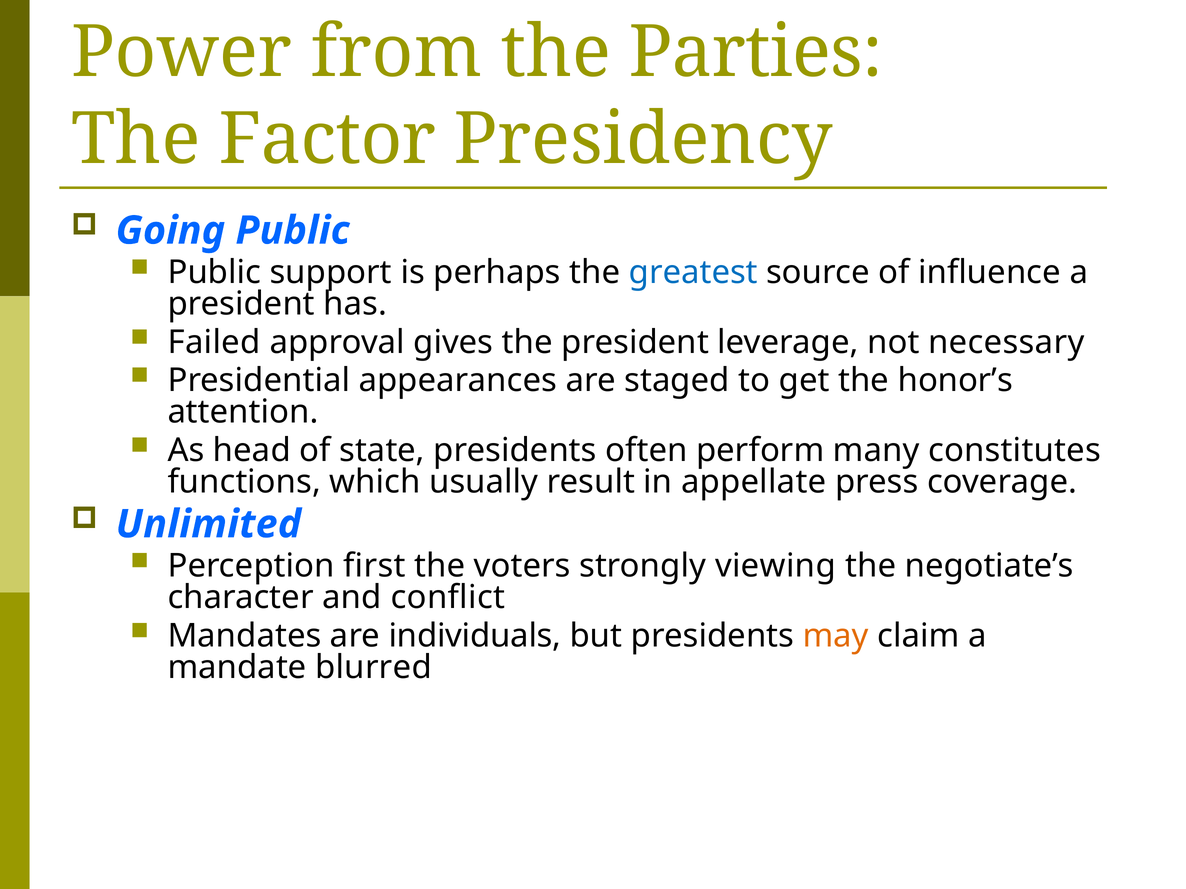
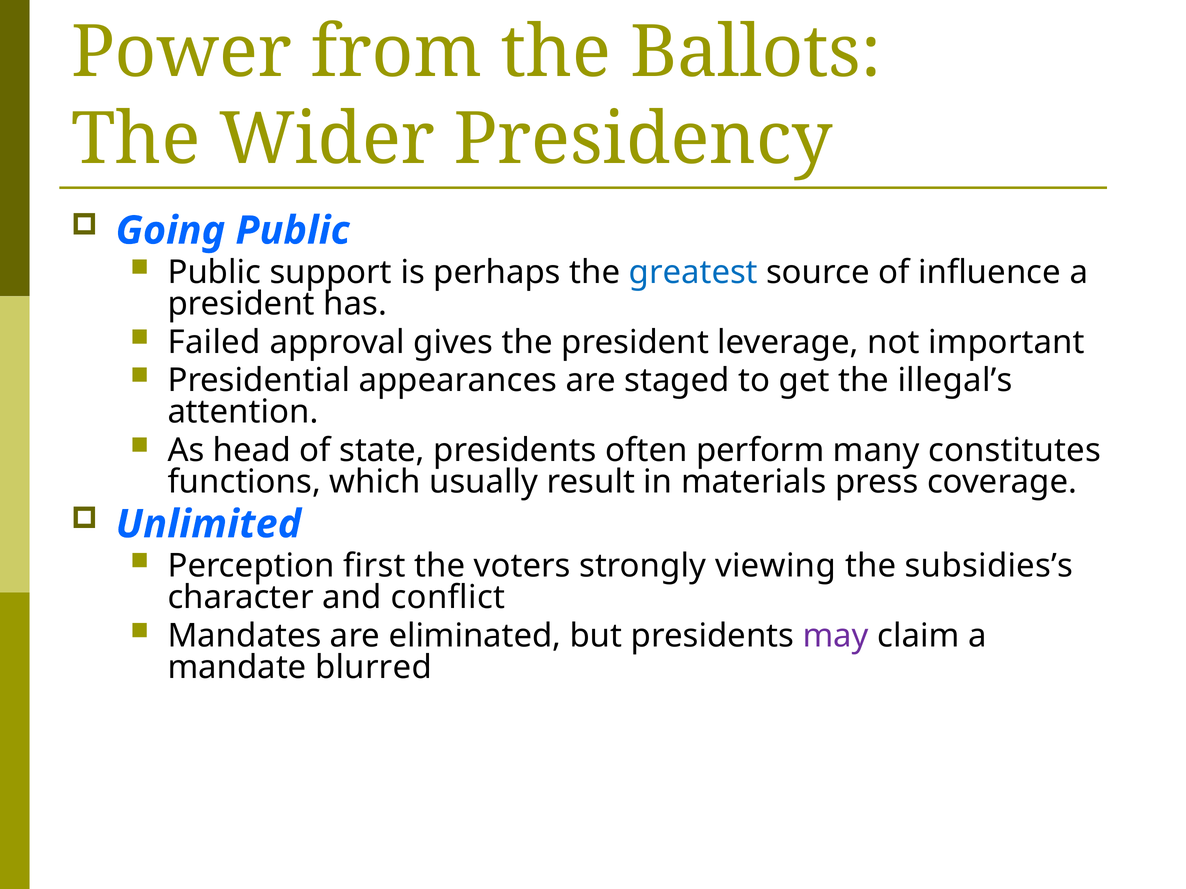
Parties: Parties -> Ballots (756, 53)
Factor: Factor -> Wider (327, 140)
necessary: necessary -> important (1006, 342)
honor’s: honor’s -> illegal’s (955, 381)
appellate: appellate -> materials (754, 482)
negotiate’s: negotiate’s -> subsidies’s (989, 566)
individuals: individuals -> eliminated (475, 636)
may colour: orange -> purple (836, 636)
